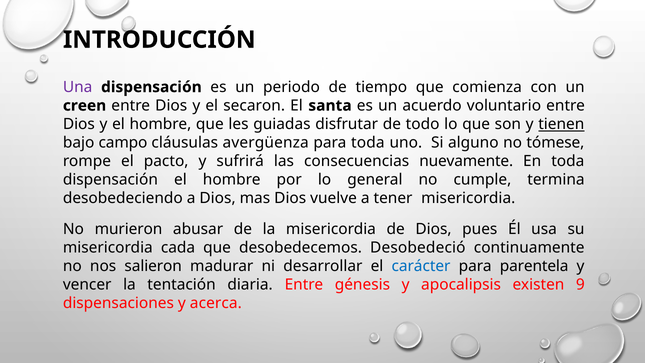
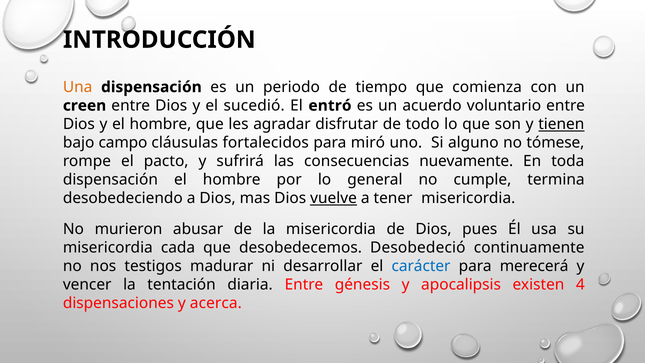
Una colour: purple -> orange (78, 87)
secaron: secaron -> sucedió (254, 106)
santa: santa -> entró (330, 106)
guiadas: guiadas -> agradar (282, 124)
avergüenza: avergüenza -> fortalecidos (266, 143)
para toda: toda -> miró (368, 143)
vuelve underline: none -> present (334, 198)
salieron: salieron -> testigos (153, 266)
parentela: parentela -> merecerá (534, 266)
9: 9 -> 4 (580, 284)
